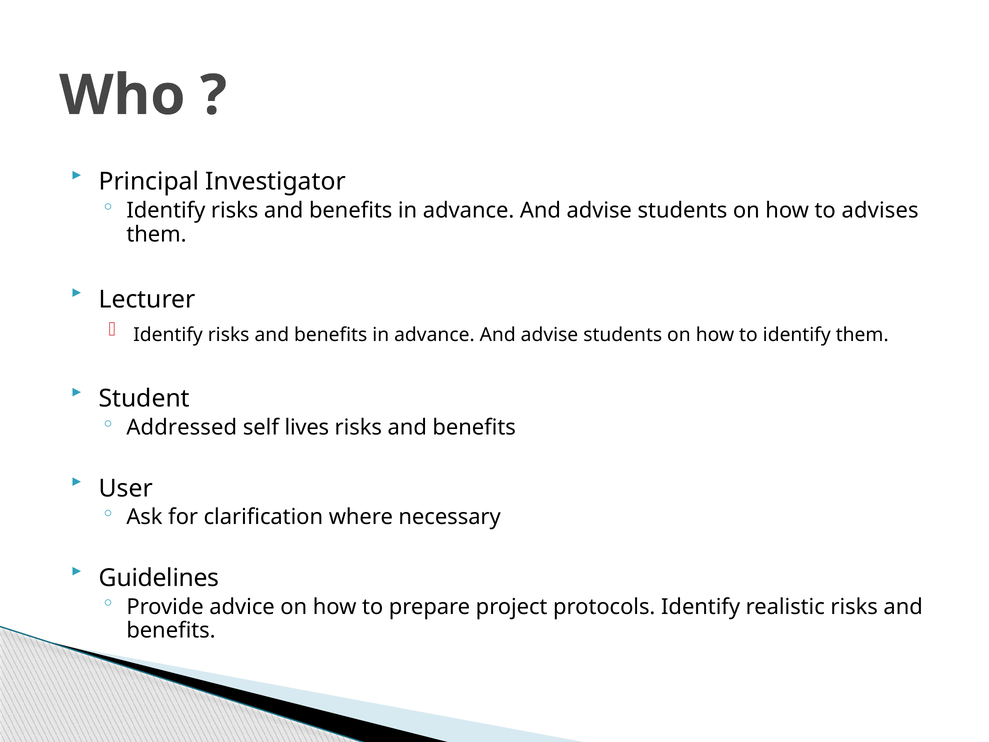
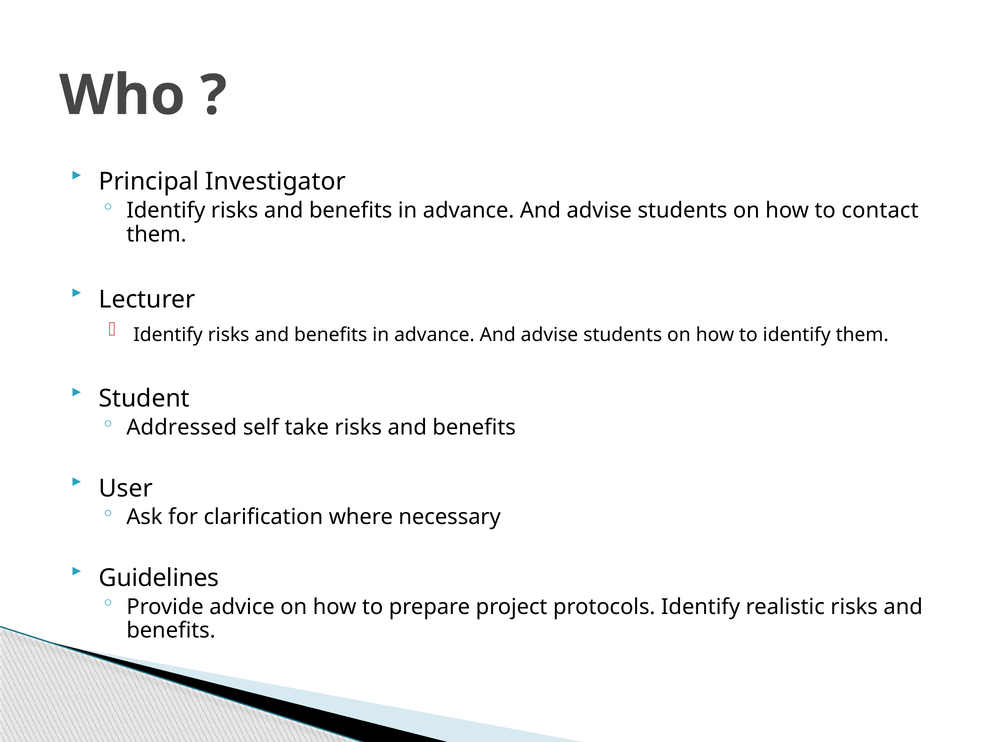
advises: advises -> contact (880, 210)
lives: lives -> take (307, 427)
